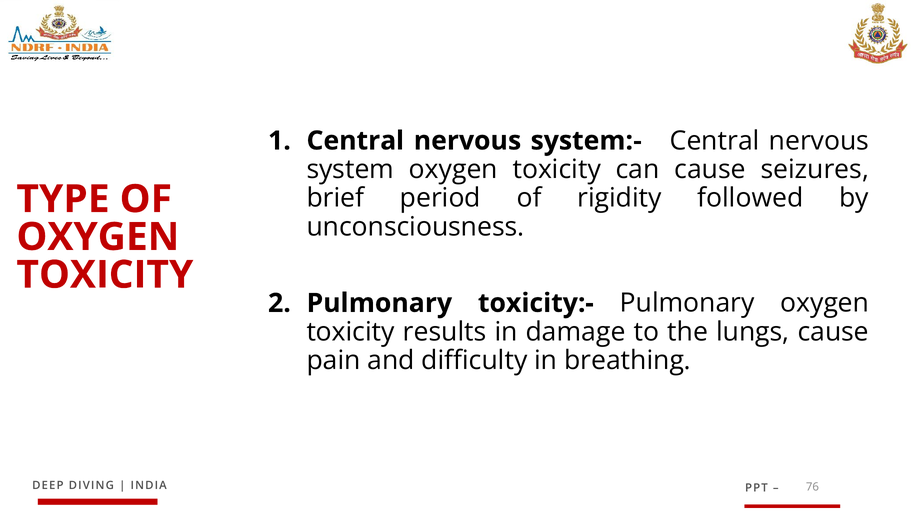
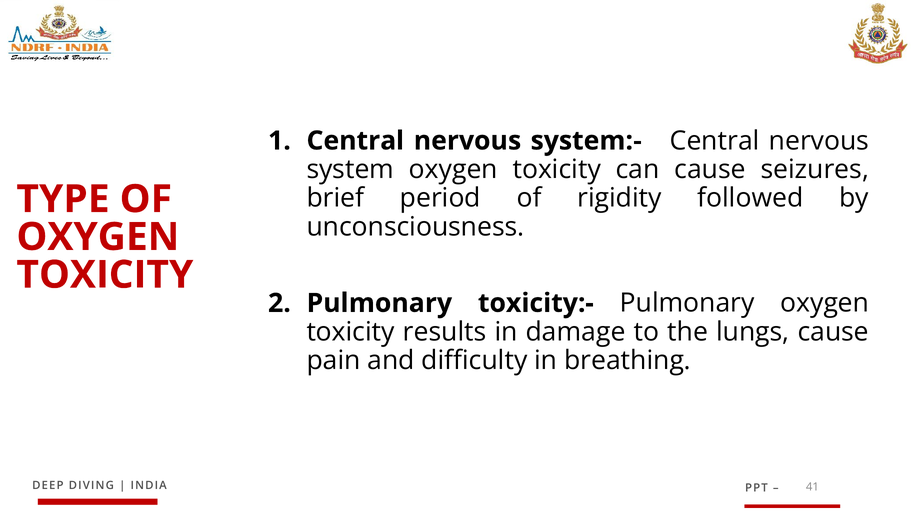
76: 76 -> 41 (812, 487)
